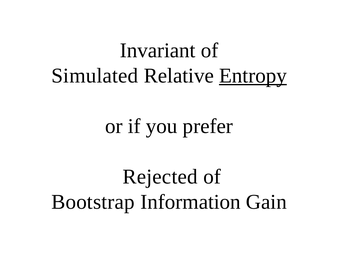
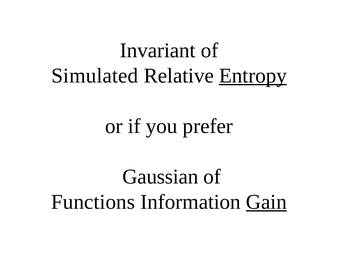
Rejected: Rejected -> Gaussian (160, 177)
Bootstrap: Bootstrap -> Functions (93, 202)
Gain underline: none -> present (266, 202)
